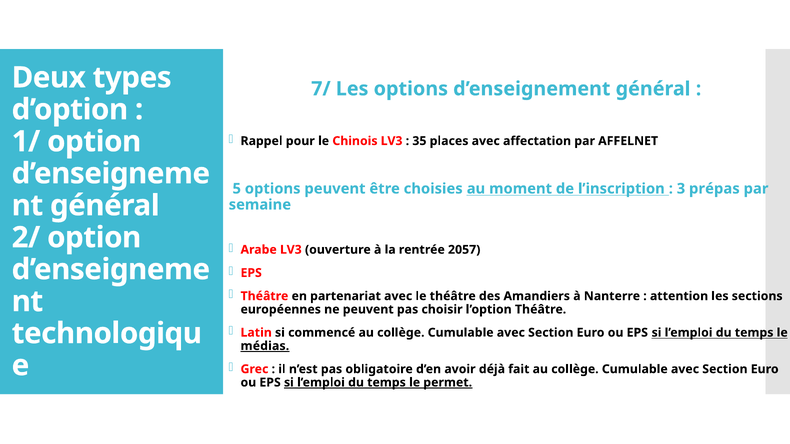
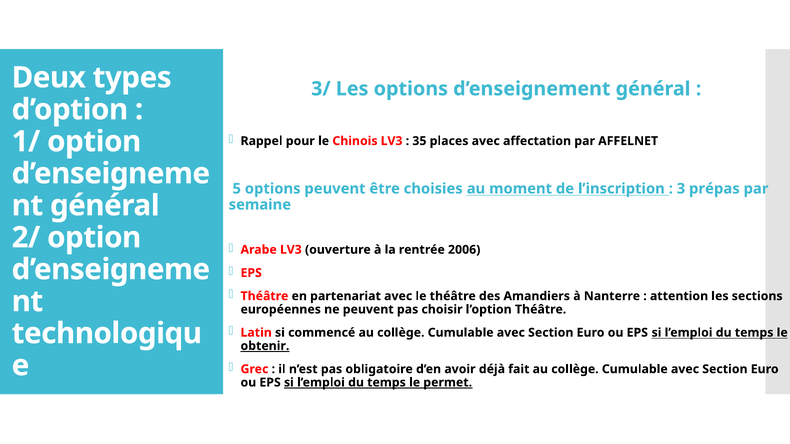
7/: 7/ -> 3/ (321, 89)
2057: 2057 -> 2006 (464, 250)
médias: médias -> obtenir (265, 346)
